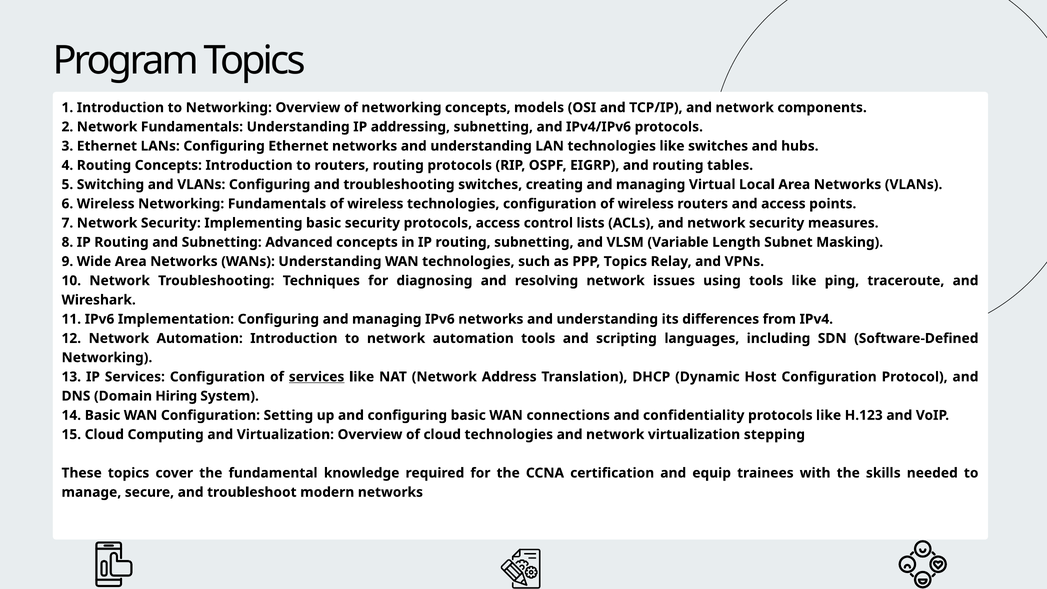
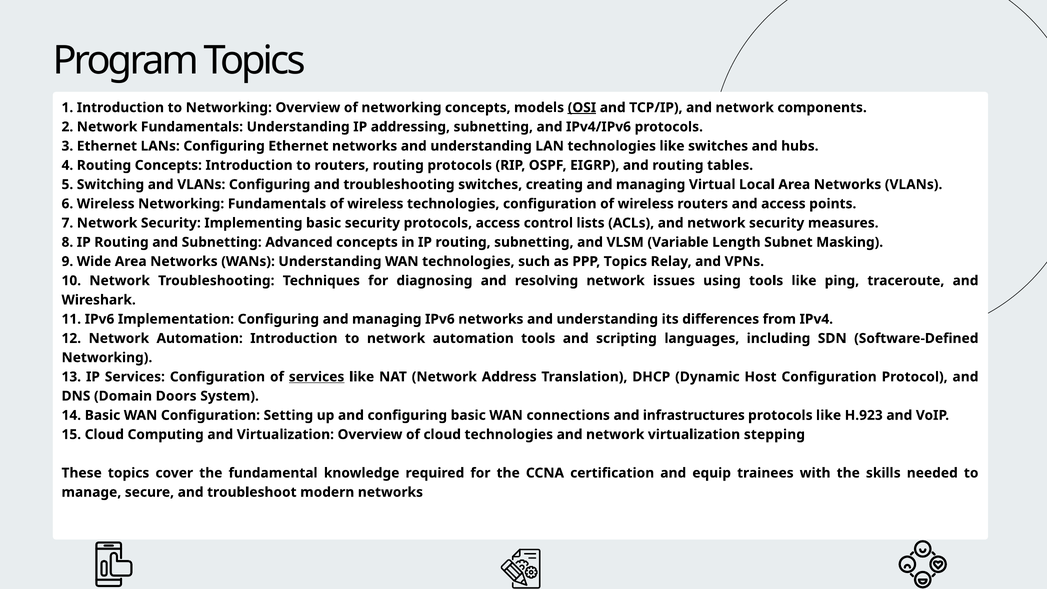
OSI underline: none -> present (582, 108)
Hiring: Hiring -> Doors (176, 396)
confidentiality: confidentiality -> infrastructures (694, 415)
H.123: H.123 -> H.923 (864, 415)
